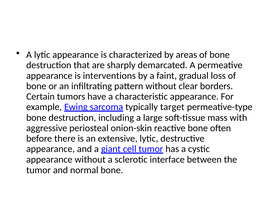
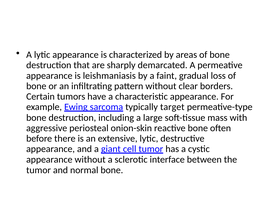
interventions: interventions -> leishmaniasis (109, 76)
